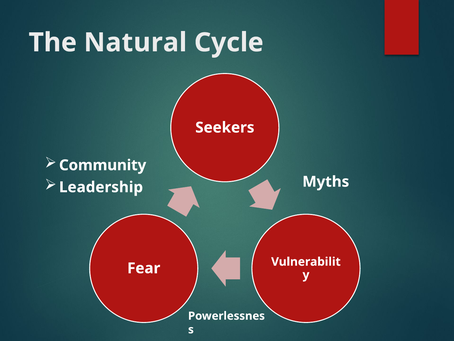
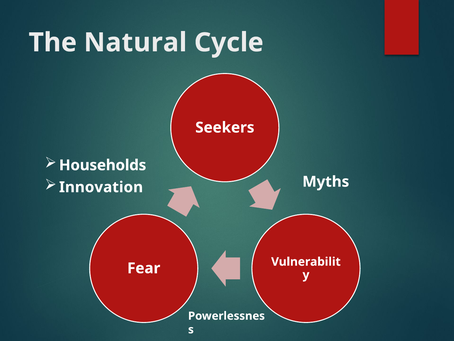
Community: Community -> Households (103, 165)
Leadership: Leadership -> Innovation (101, 187)
